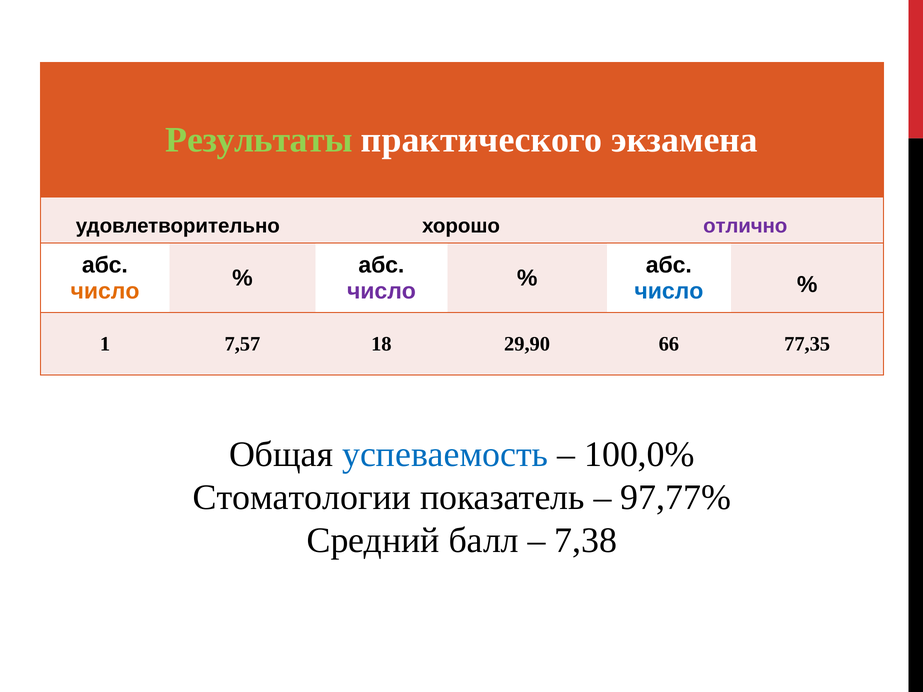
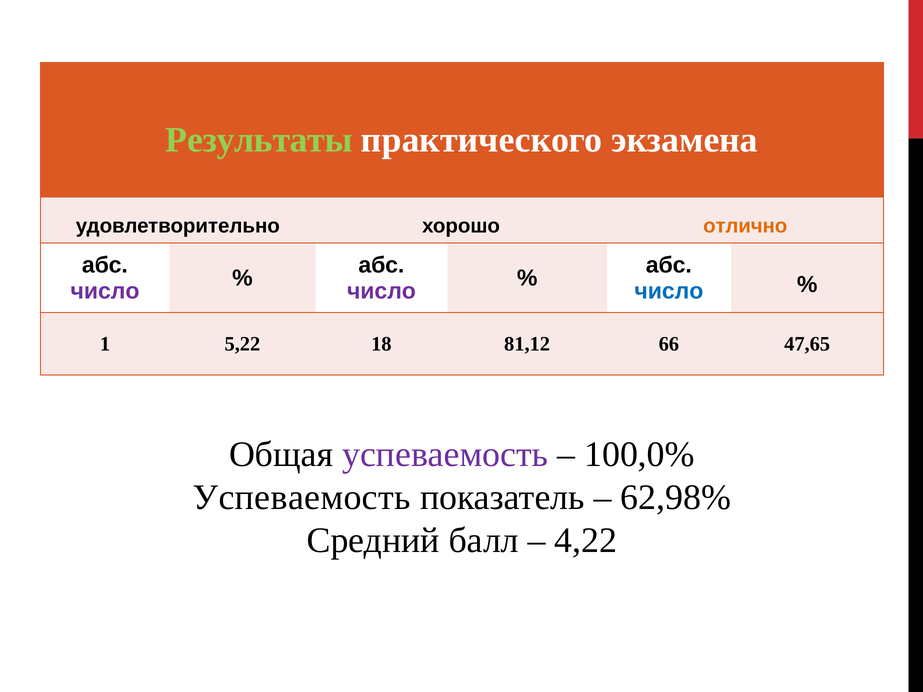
отлично colour: purple -> orange (745, 226)
число colour: orange -> purple (105, 291)
7,57: 7,57 -> 5,22 (242, 344)
29,90: 29,90 -> 81,12 (527, 344)
77,35: 77,35 -> 47,65 (807, 344)
успеваемость colour: blue -> purple (445, 455)
Стоматологии: Стоматологии -> Успеваемость (302, 498)
97,77%: 97,77% -> 62,98% (676, 498)
7,38: 7,38 -> 4,22 (586, 541)
